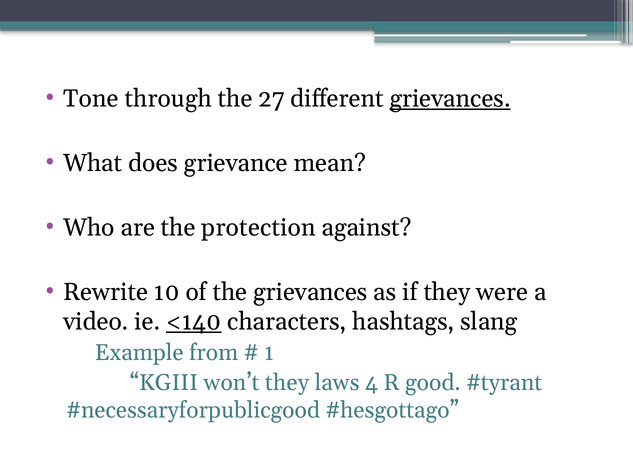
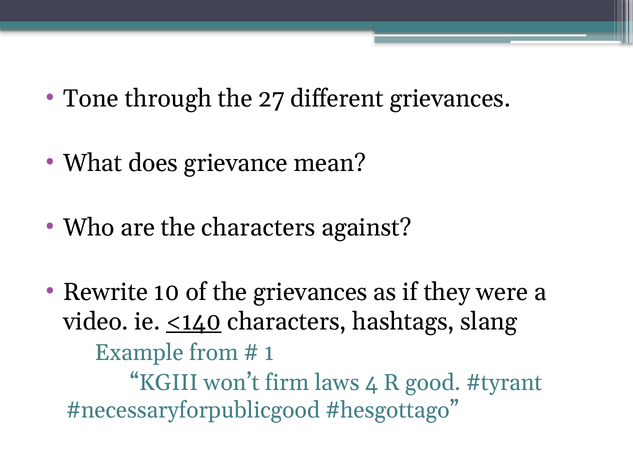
grievances underline: present -> none (450, 99)
the protection: protection -> characters (259, 228)
won’t they: they -> firm (287, 383)
